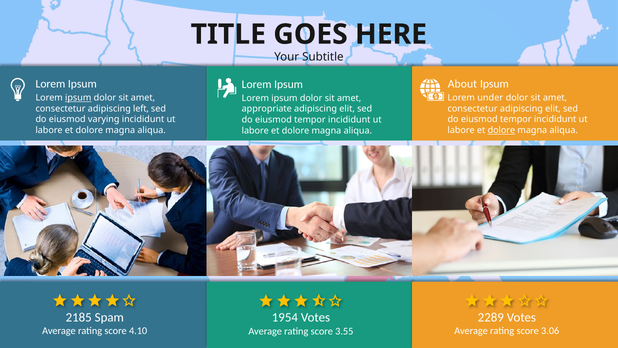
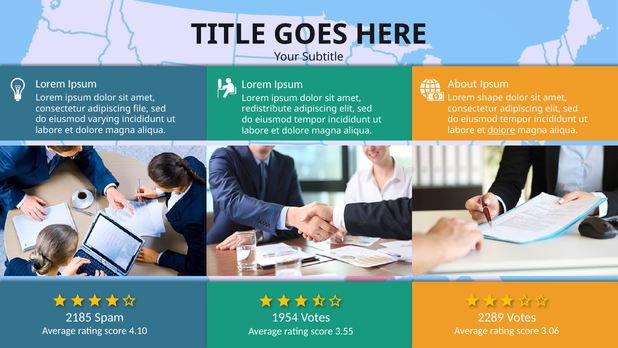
ipsum underline: present -> none (78, 98)
under: under -> shape (490, 98)
left: left -> file (141, 109)
appropriate: appropriate -> redistribute (267, 109)
